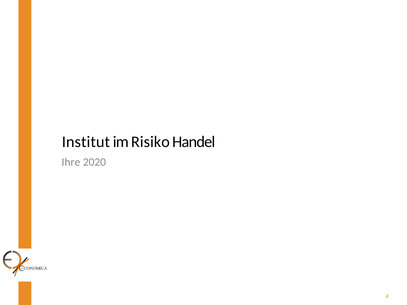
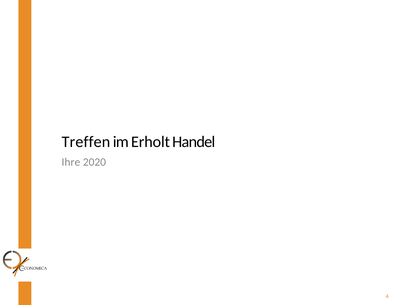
Institut: Institut -> Treffen (86, 142)
Risiko: Risiko -> Erholt (151, 142)
